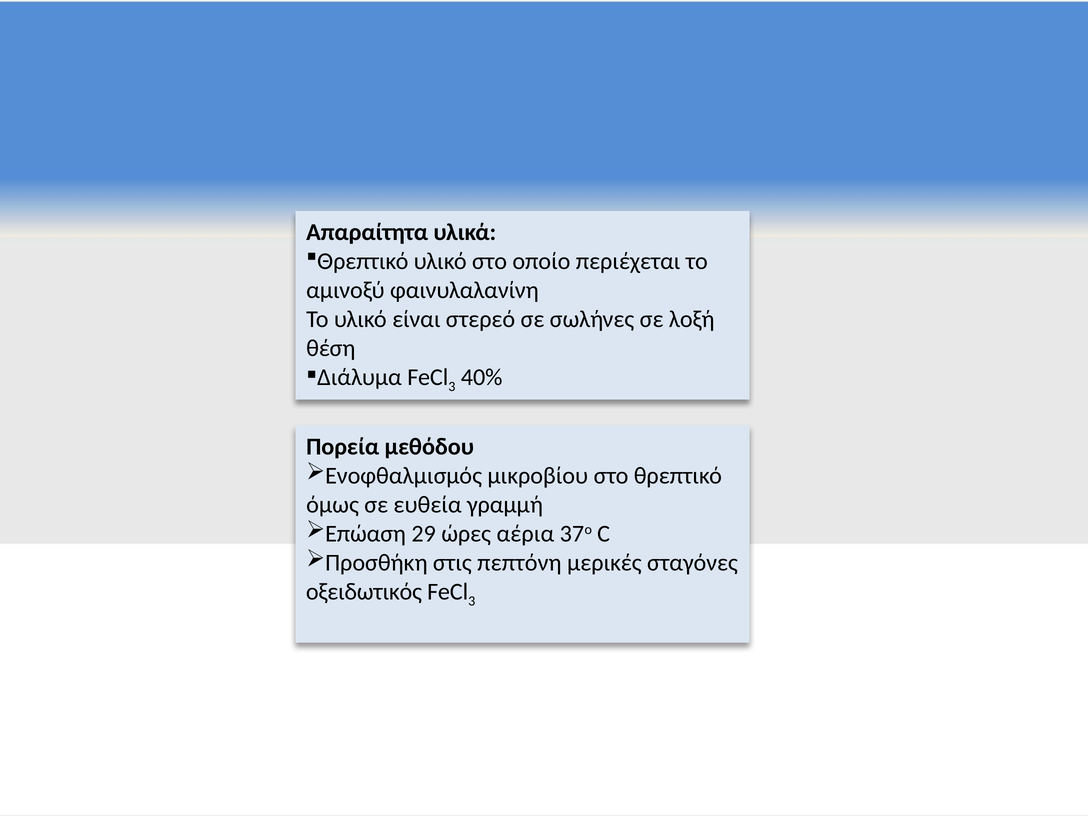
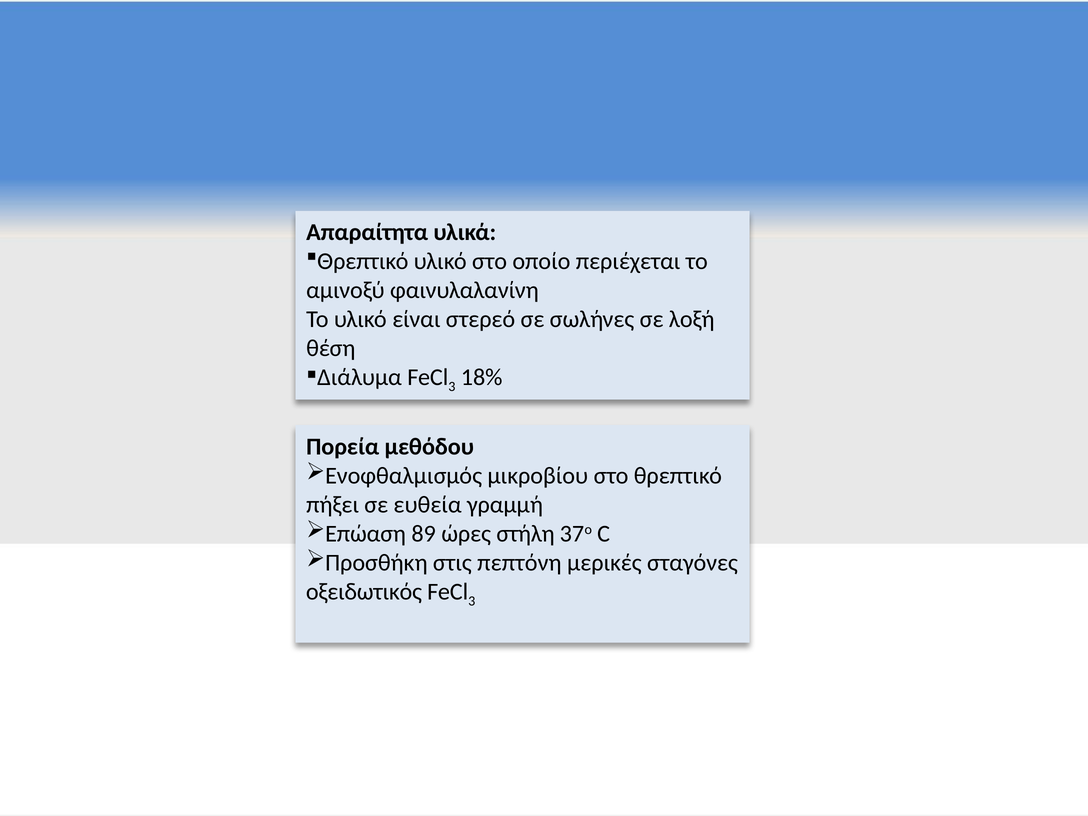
40%: 40% -> 18% (482, 377)
όμως: όμως -> πήξει (333, 505)
29: 29 -> 89 (424, 534)
αέρια: αέρια -> στήλη (526, 534)
